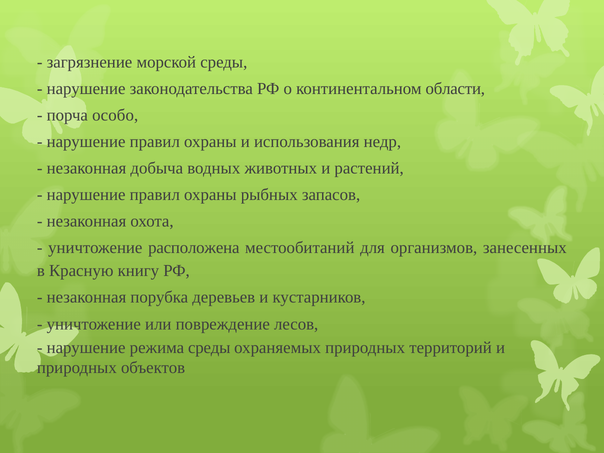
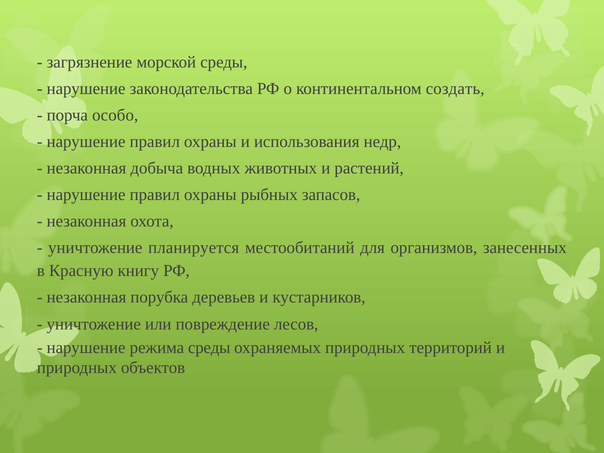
области: области -> создать (455, 89)
расположена: расположена -> планируется (194, 248)
